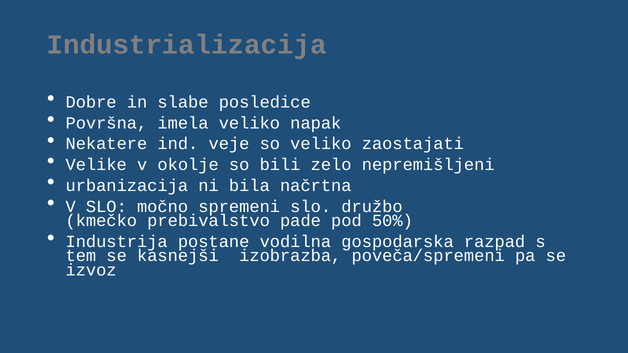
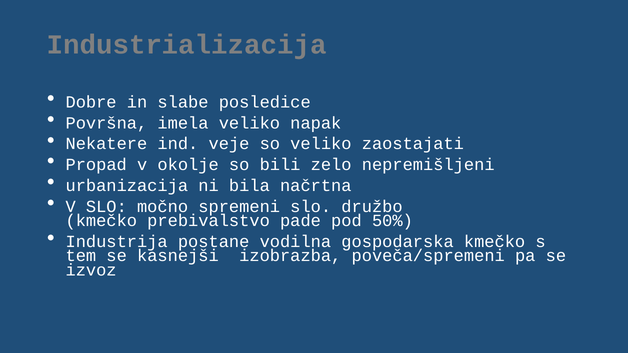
Velike: Velike -> Propad (96, 165)
gospodarska razpad: razpad -> kmečko (495, 242)
